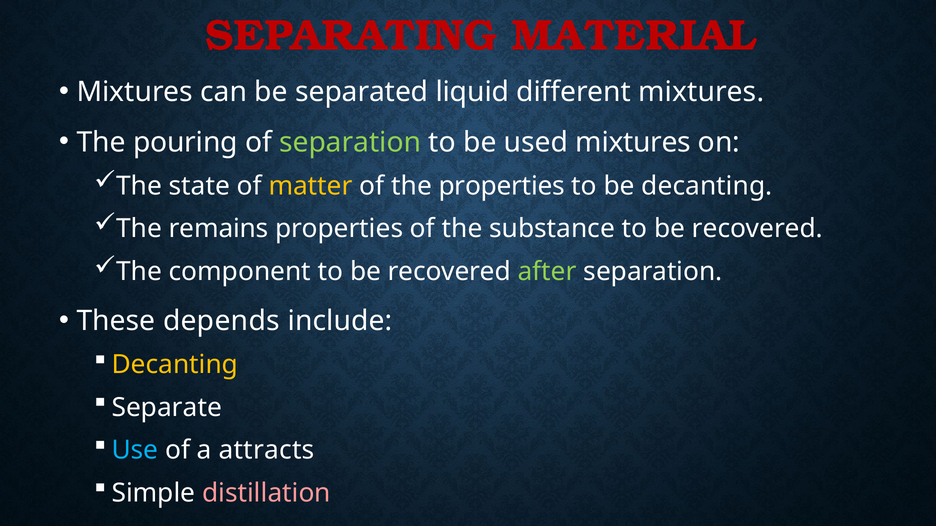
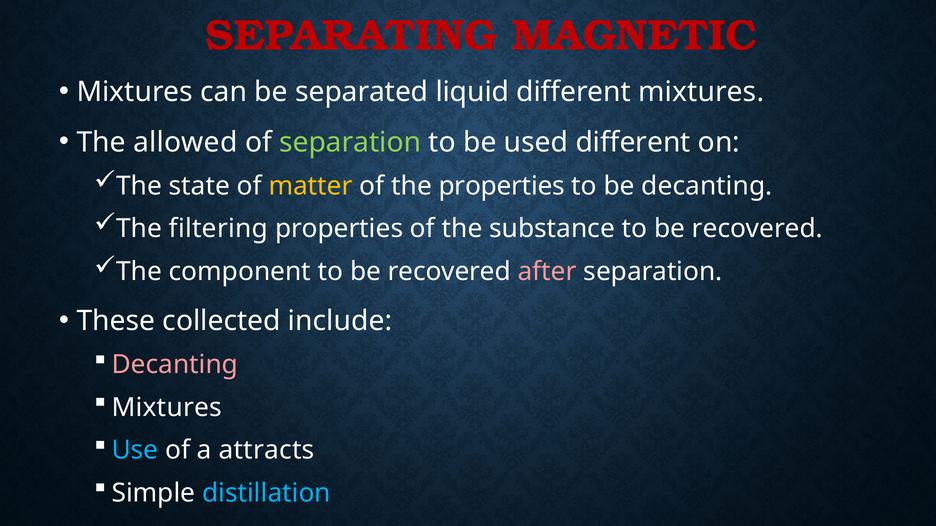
MATERIAL: MATERIAL -> MAGNETIC (634, 36)
pouring: pouring -> allowed (185, 142)
used mixtures: mixtures -> different (633, 142)
remains: remains -> filtering (218, 229)
after colour: light green -> pink (547, 272)
depends: depends -> collected (222, 321)
Decanting colour: yellow -> pink (175, 365)
Separate: Separate -> Mixtures (167, 408)
distillation colour: pink -> light blue (266, 493)
